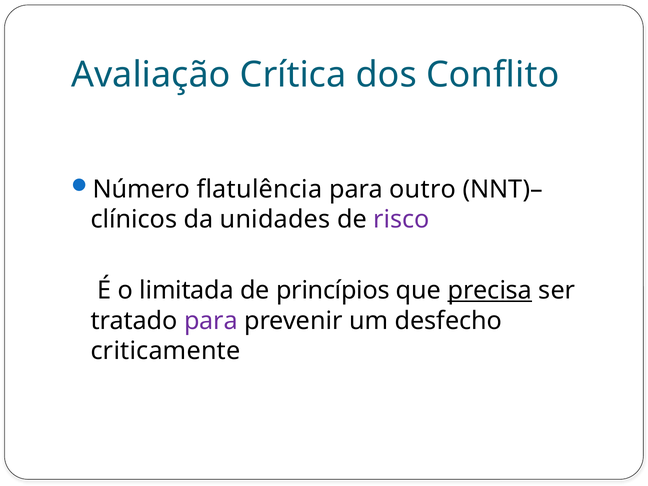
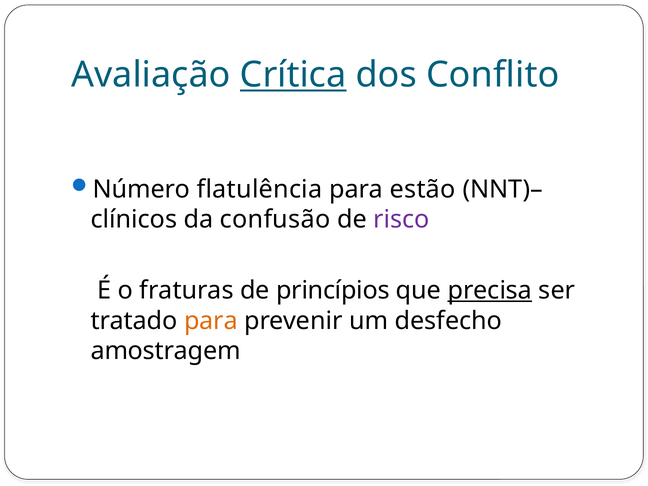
Crítica underline: none -> present (293, 75)
outro: outro -> estão (423, 189)
unidades: unidades -> confusão (275, 220)
limitada: limitada -> fraturas (187, 291)
para colour: purple -> orange (211, 321)
criticamente: criticamente -> amostragem (166, 351)
